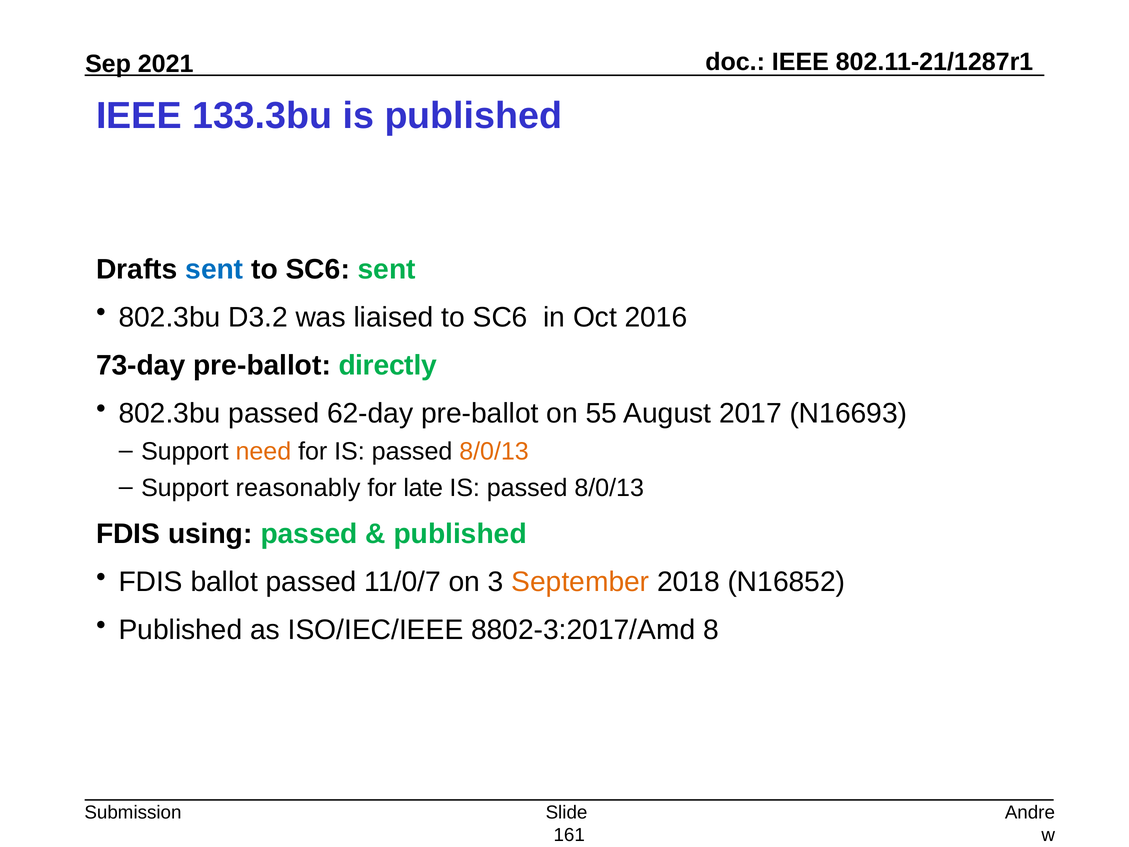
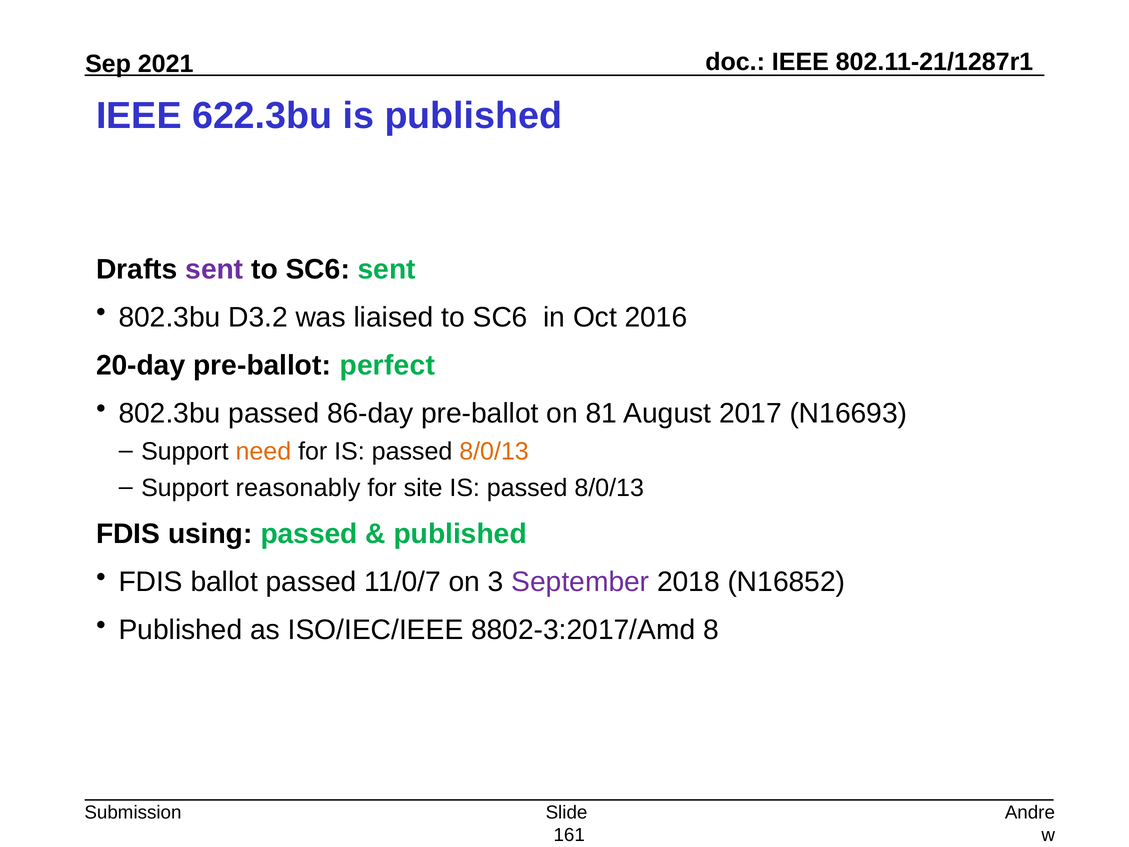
133.3bu: 133.3bu -> 622.3bu (262, 116)
sent colour: blue -> purple (214, 269)
73-day: 73-day -> 20-day (141, 365)
directly: directly -> perfect (387, 365)
62-day: 62-day -> 86-day (370, 413)
55: 55 -> 81 (601, 413)
late: late -> site (423, 488)
September colour: orange -> purple (580, 582)
